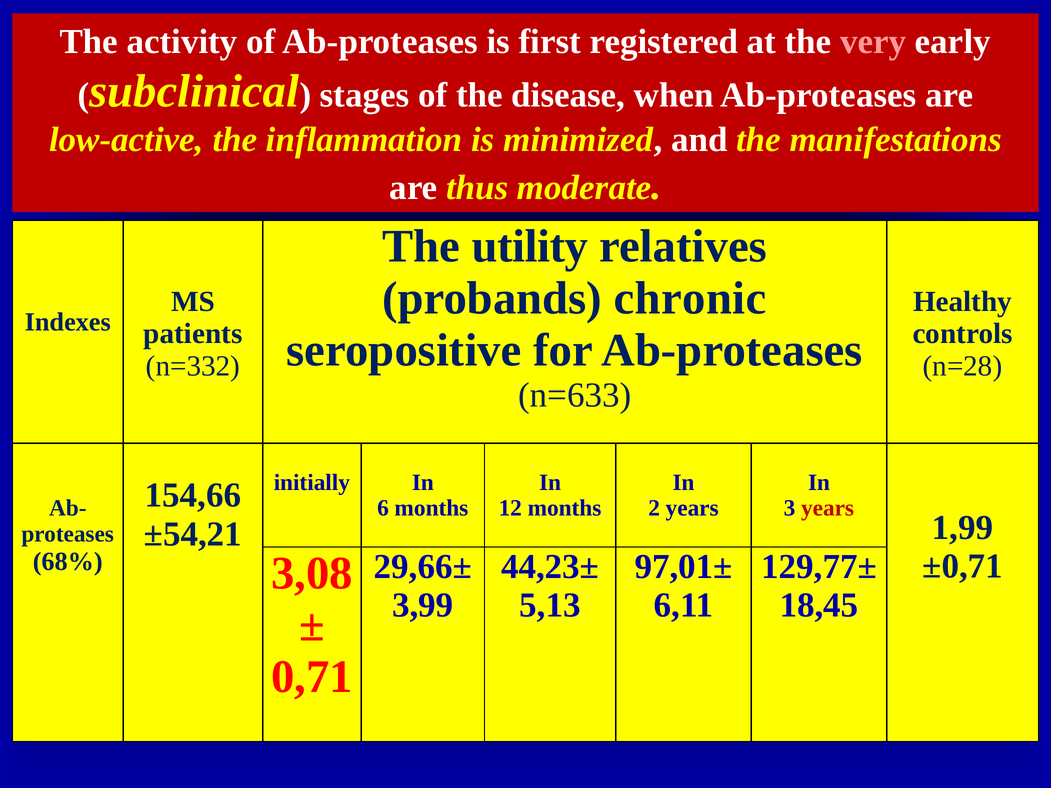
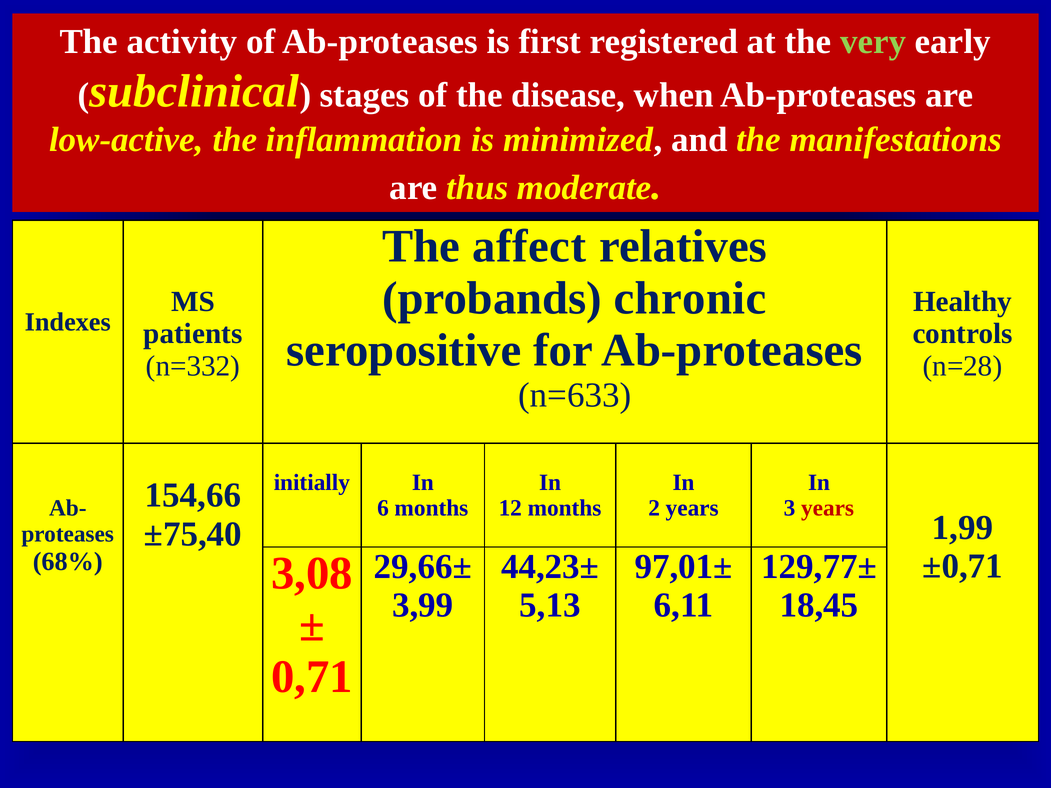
very colour: pink -> light green (873, 42)
utility: utility -> affect (529, 247)
±54,21: ±54,21 -> ±75,40 (193, 534)
